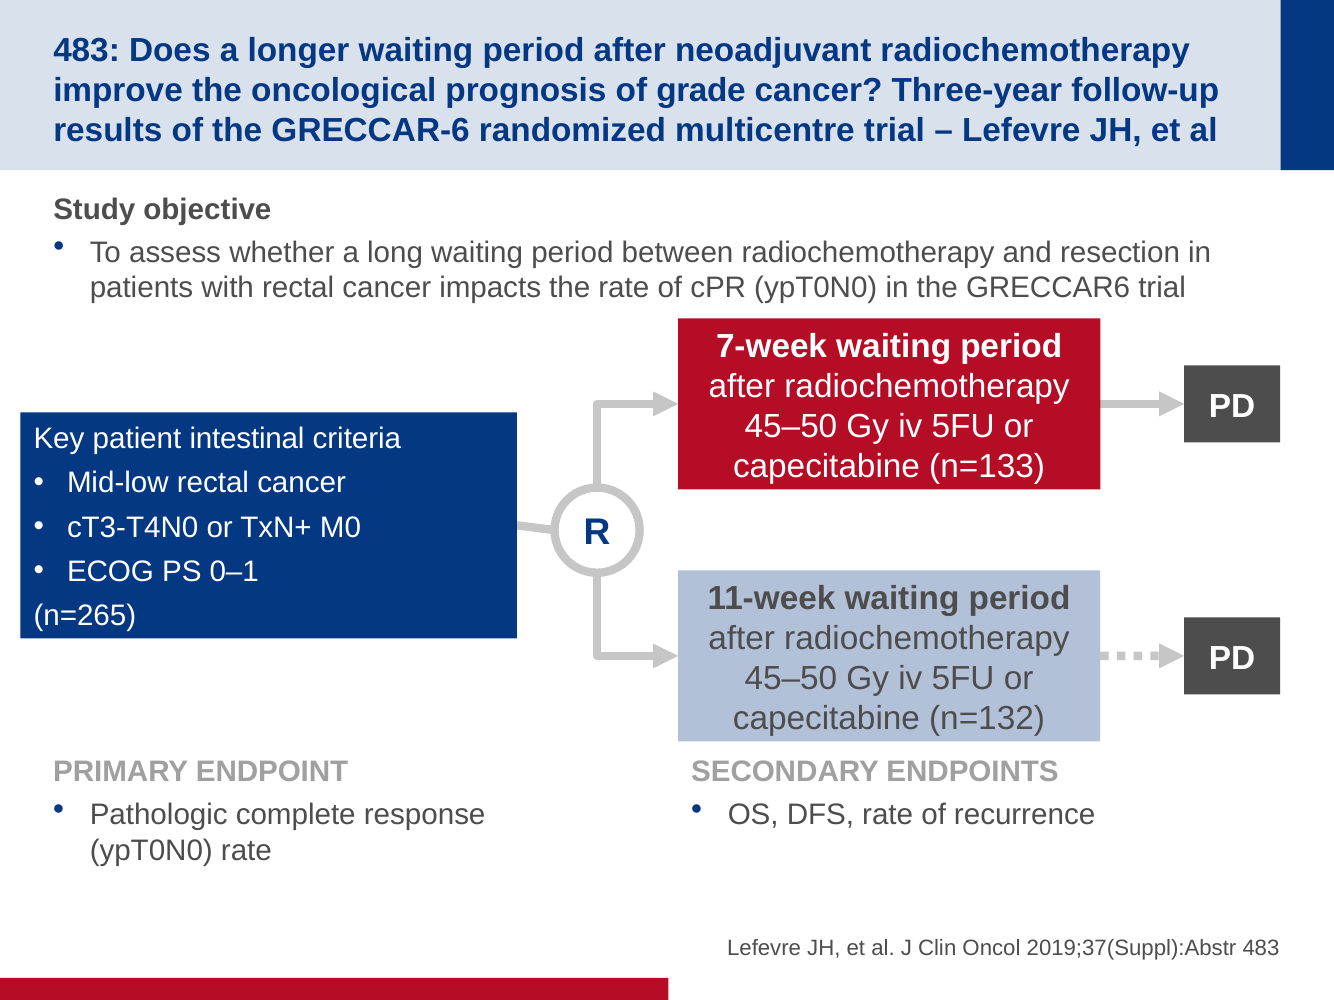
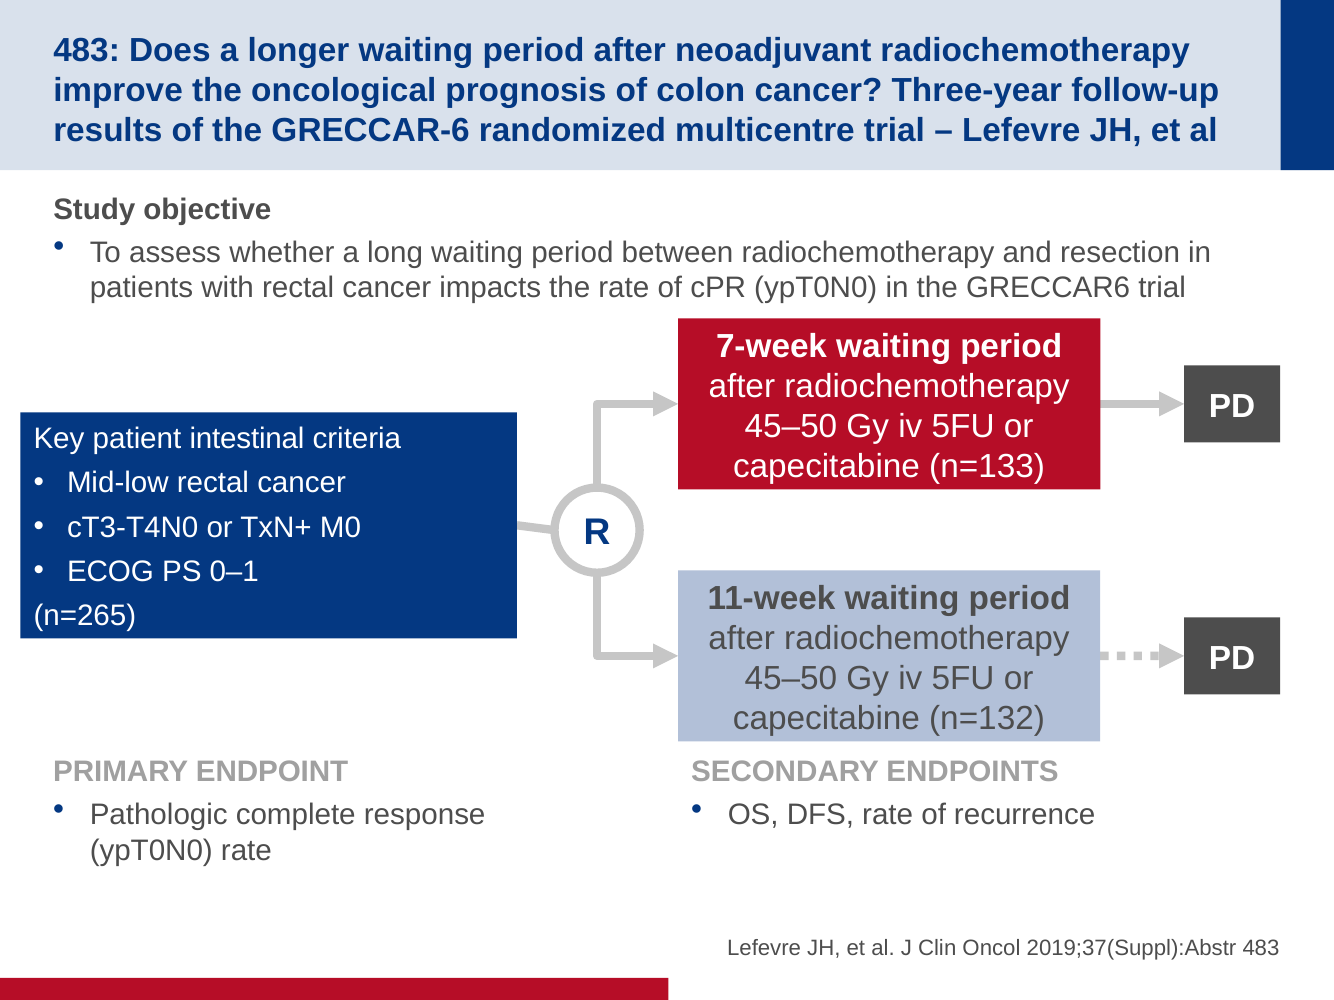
grade: grade -> colon (701, 91)
